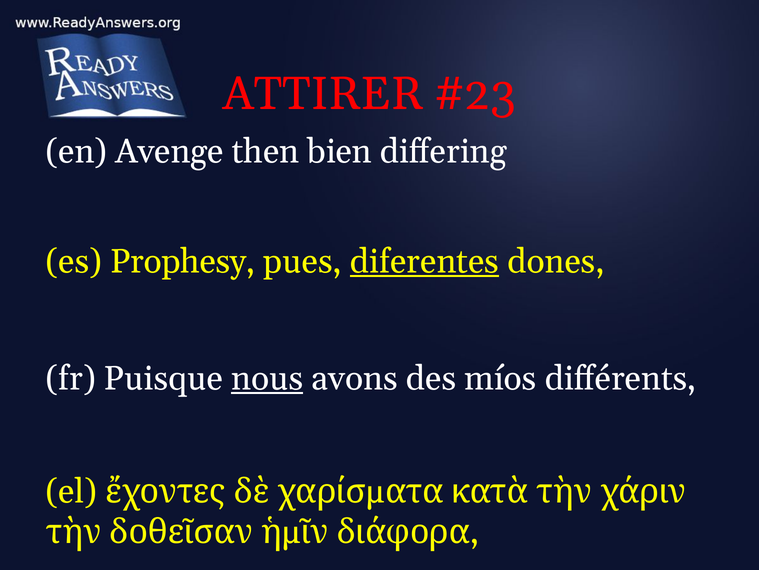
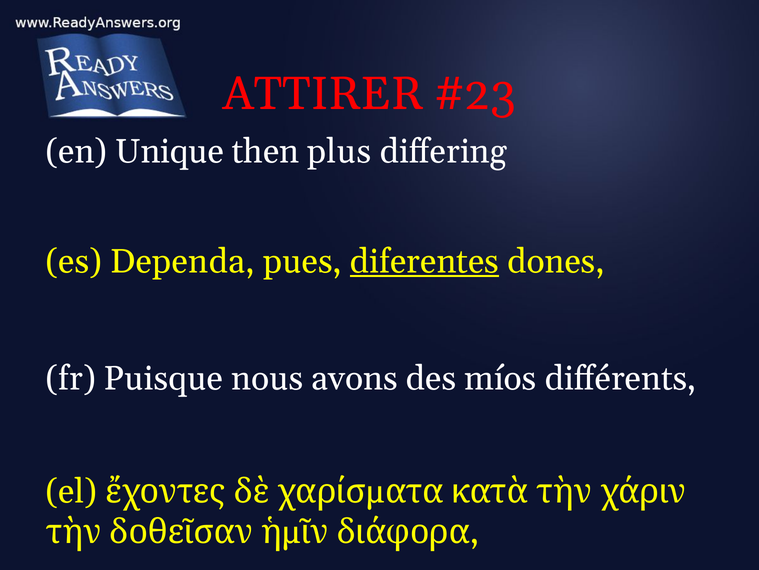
Avenge: Avenge -> Unique (170, 151)
bien: bien -> plus (339, 151)
Prophesy: Prophesy -> Dependa (182, 261)
nous underline: present -> none (267, 378)
